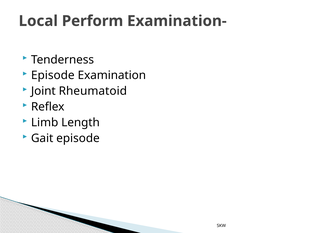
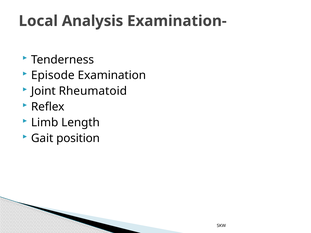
Perform: Perform -> Analysis (93, 21)
Gait episode: episode -> position (78, 138)
